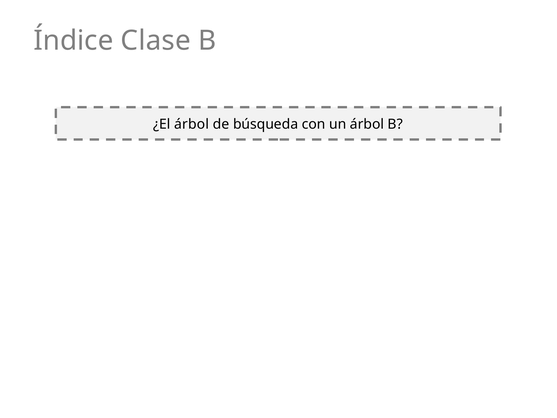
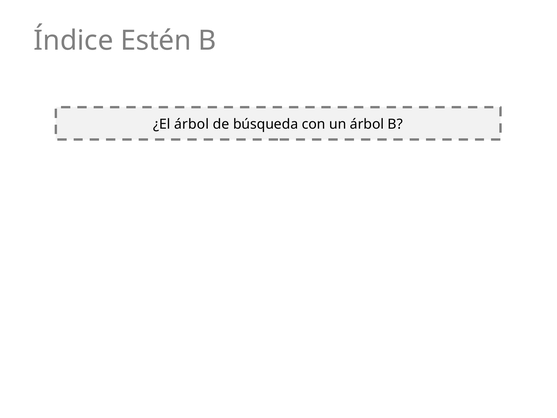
Clase: Clase -> Estén (156, 40)
